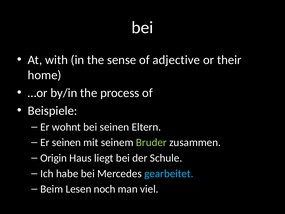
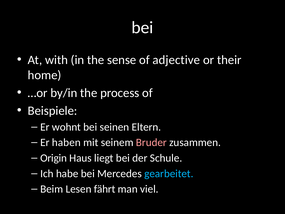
Er seinen: seinen -> haben (66, 142)
Bruder colour: light green -> pink (151, 142)
noch: noch -> fährt (105, 189)
